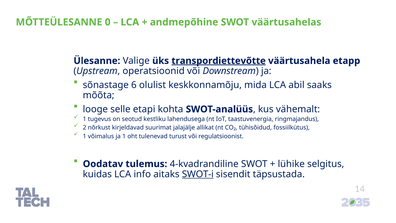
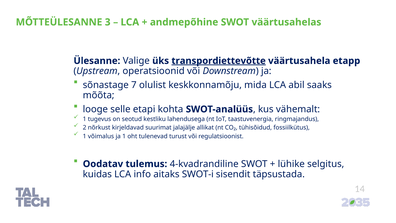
0: 0 -> 3 (108, 22)
6: 6 -> 7 (134, 85)
SWOT-i underline: present -> none (198, 174)
